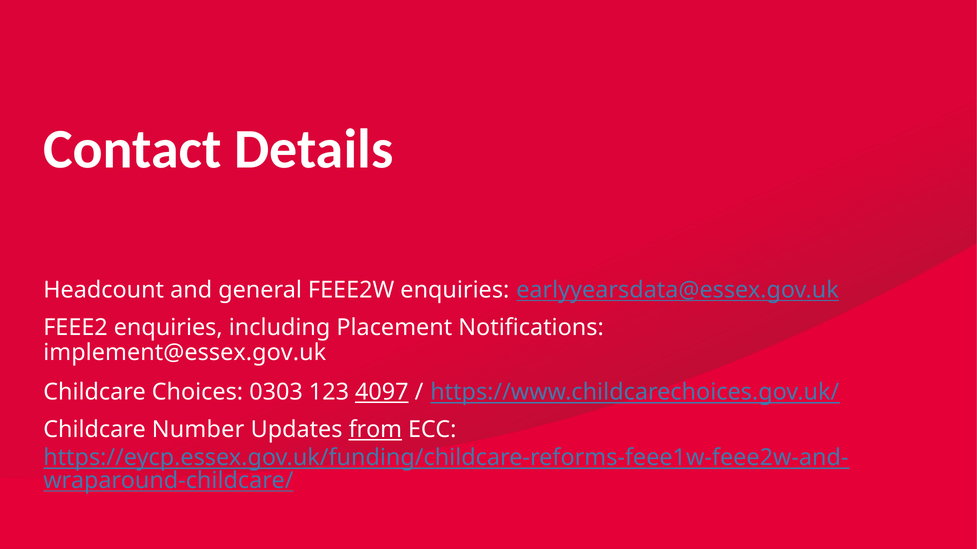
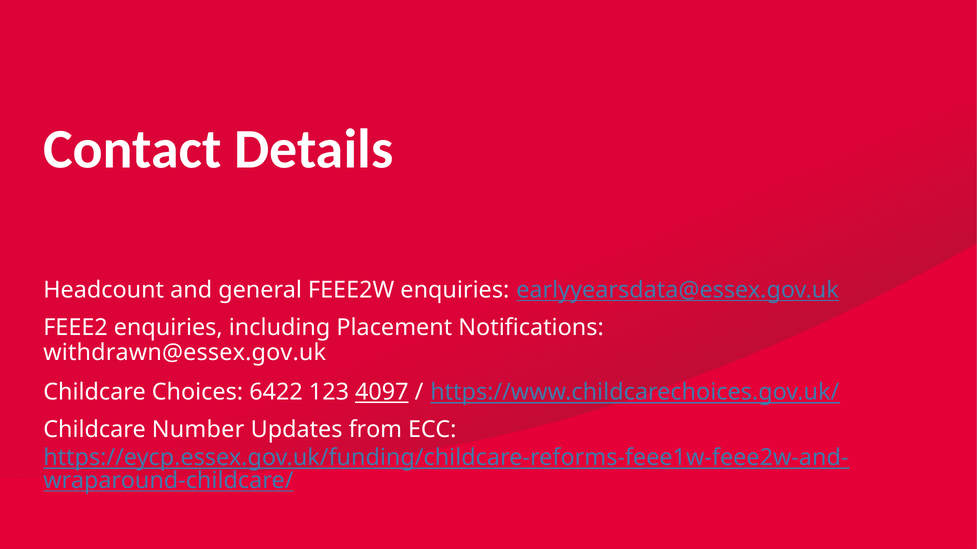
implement@essex.gov.uk: implement@essex.gov.uk -> withdrawn@essex.gov.uk (185, 353)
0303: 0303 -> 6422 (276, 392)
from underline: present -> none (375, 430)
